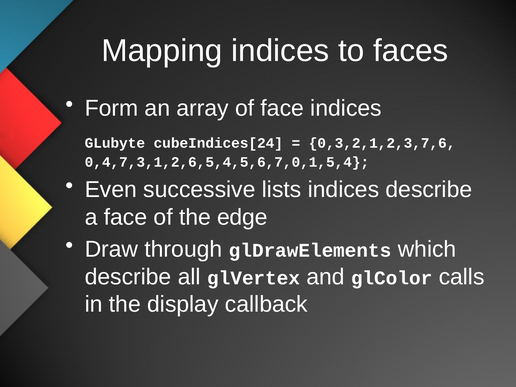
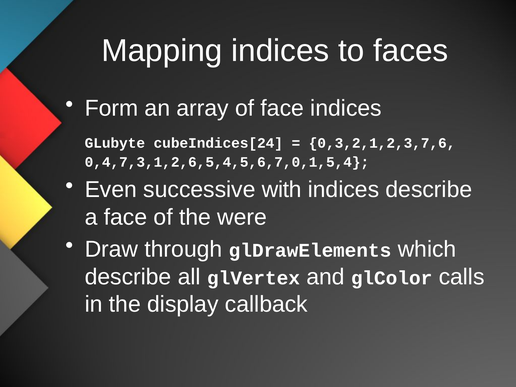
lists: lists -> with (282, 190)
edge: edge -> were (242, 217)
